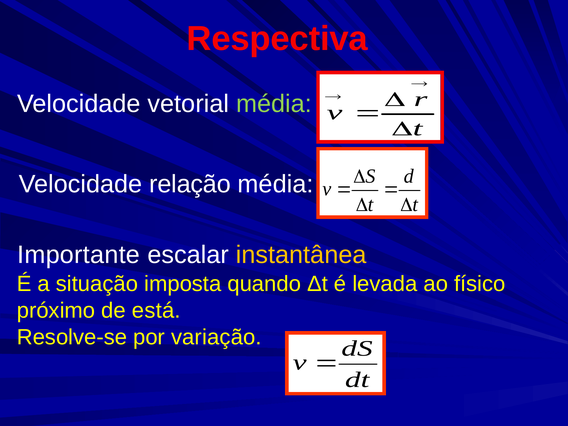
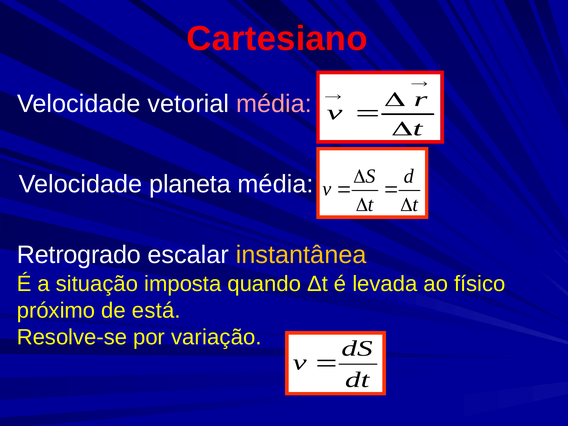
Respectiva: Respectiva -> Cartesiano (277, 39)
média colour: light green -> pink (274, 104)
relação: relação -> planeta (190, 184)
Importante: Importante -> Retrogrado (79, 255)
